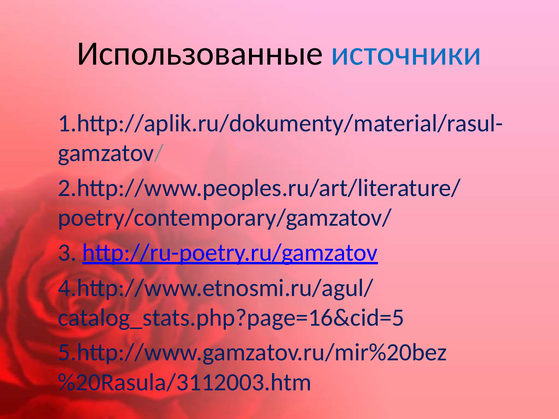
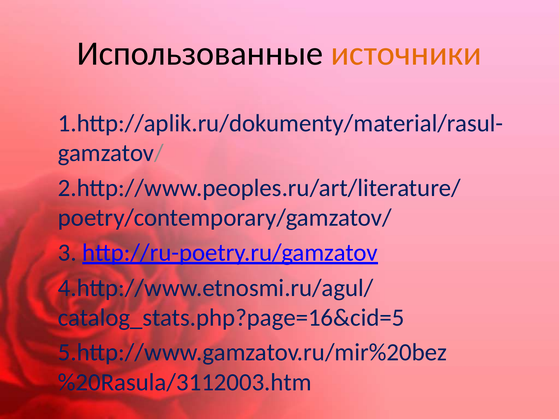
источники colour: blue -> orange (406, 54)
